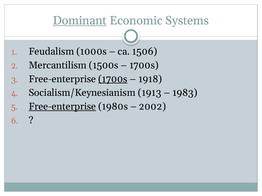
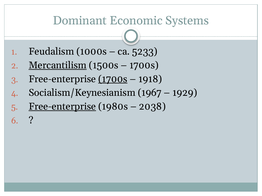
Dominant underline: present -> none (80, 21)
1506: 1506 -> 5233 (145, 52)
Mercantilism underline: none -> present (58, 65)
1913: 1913 -> 1967 (150, 93)
1983: 1983 -> 1929 (185, 93)
2002: 2002 -> 2038 (152, 107)
